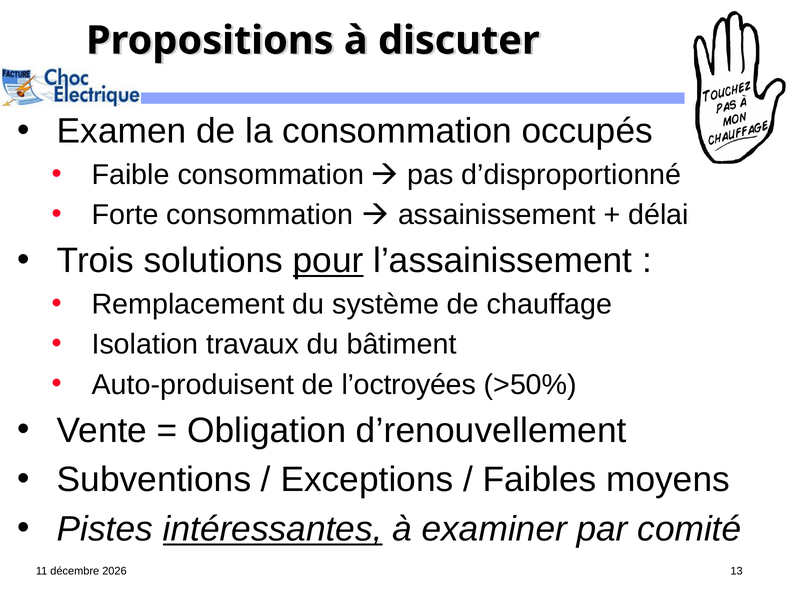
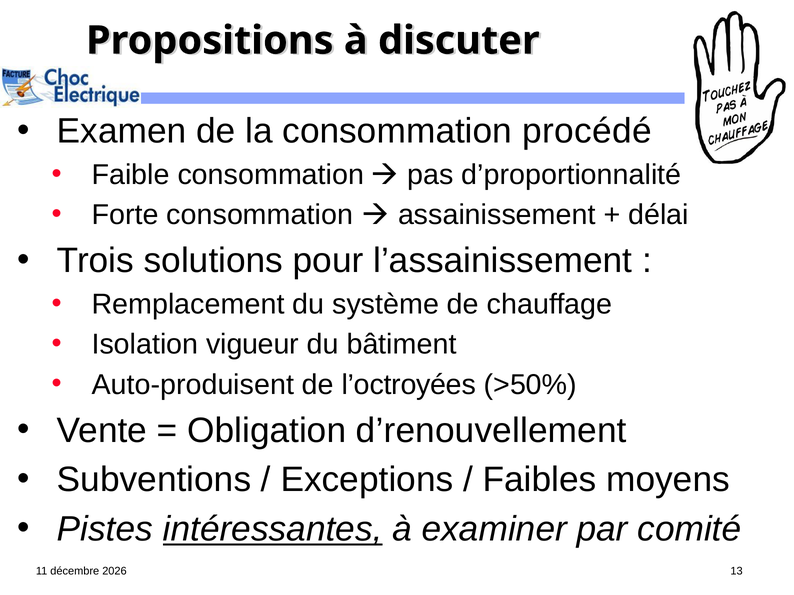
occupés: occupés -> procédé (587, 131)
d’disproportionné: d’disproportionné -> d’proportionnalité (571, 175)
pour underline: present -> none (328, 261)
travaux: travaux -> vigueur (253, 345)
